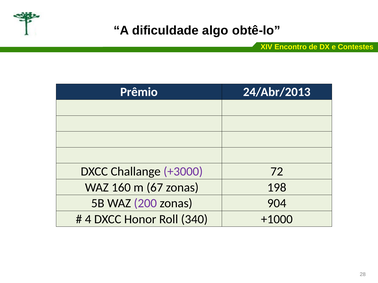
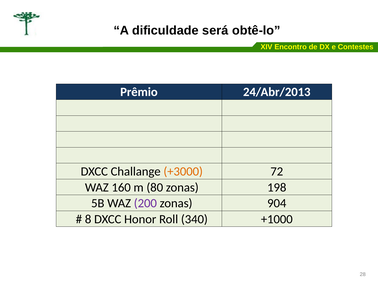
algo: algo -> será (215, 31)
+3000 colour: purple -> orange (183, 172)
67: 67 -> 80 (155, 188)
4: 4 -> 8 (88, 220)
